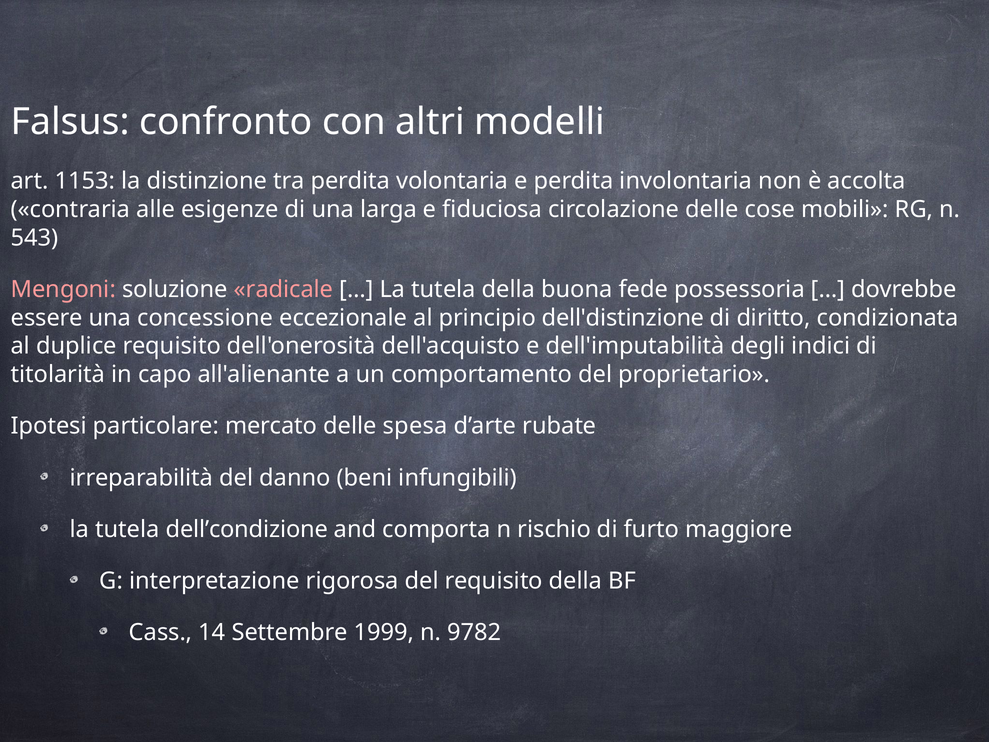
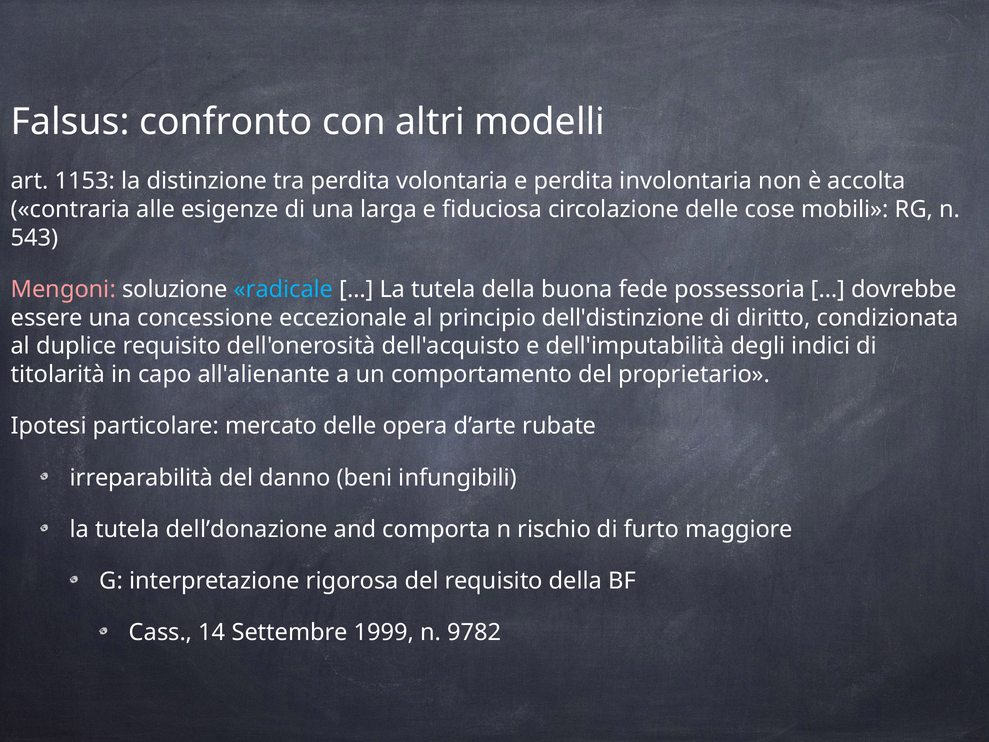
radicale colour: pink -> light blue (284, 289)
spesa: spesa -> opera (415, 426)
dell’condizione: dell’condizione -> dell’donazione (247, 529)
